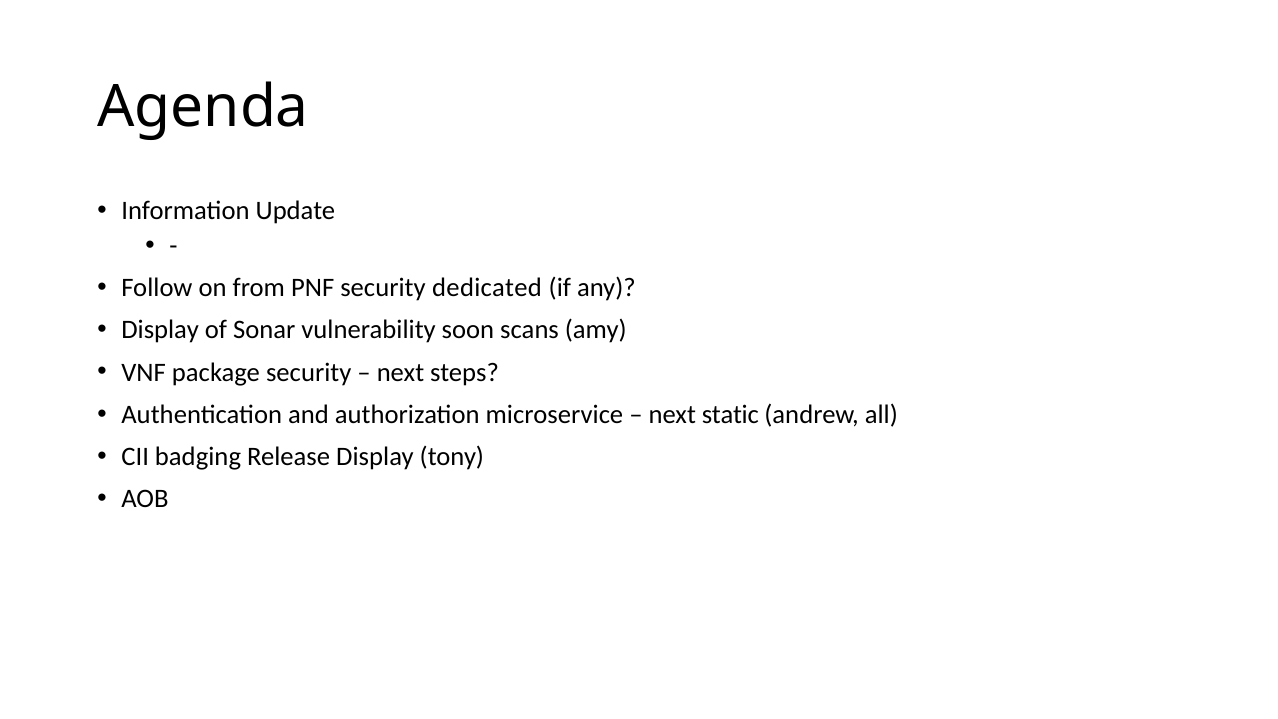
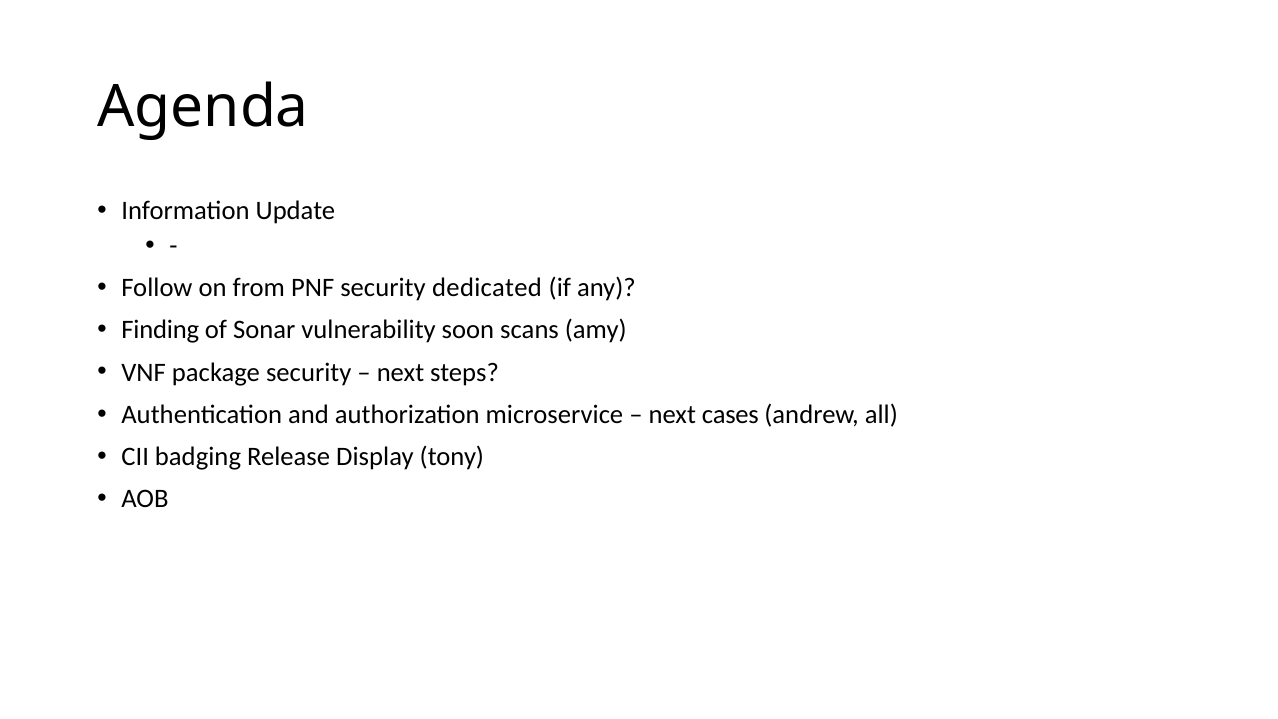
Display: Display -> Finding (160, 330)
static: static -> cases (730, 414)
